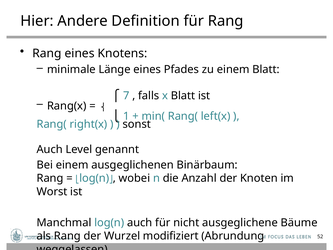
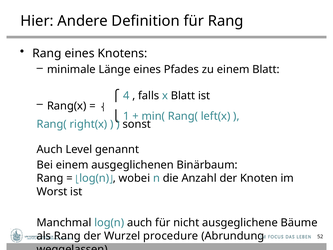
7: 7 -> 4 (126, 96)
modifiziert: modifiziert -> procedure (171, 236)
